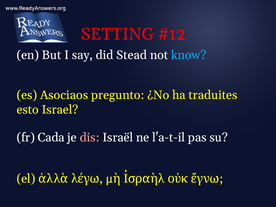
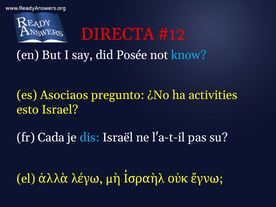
SETTING: SETTING -> DIRECTA (118, 34)
Stead: Stead -> Posée (132, 55)
traduites: traduites -> activities (213, 95)
dis colour: pink -> light blue (90, 138)
